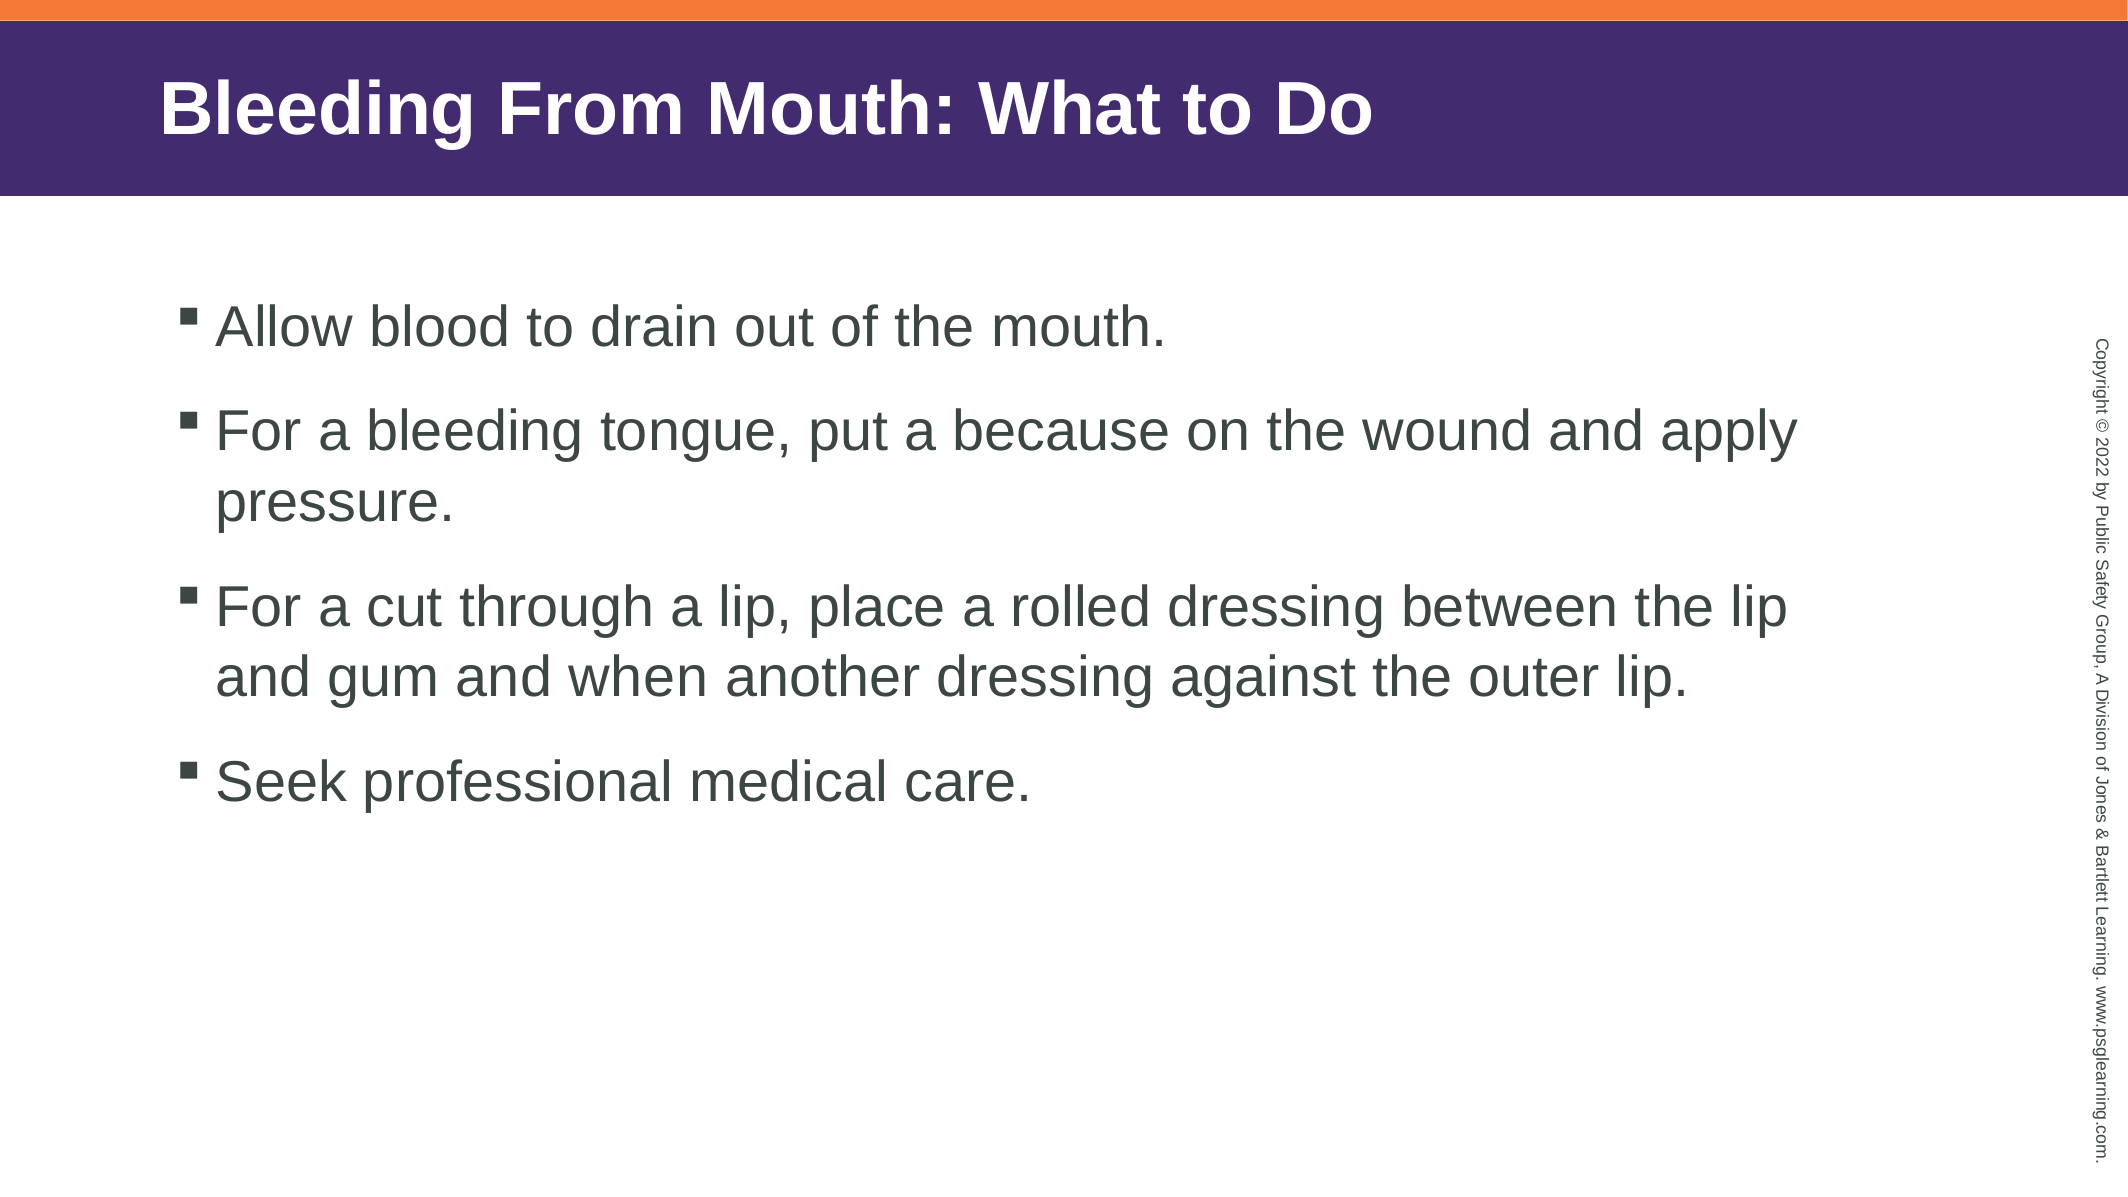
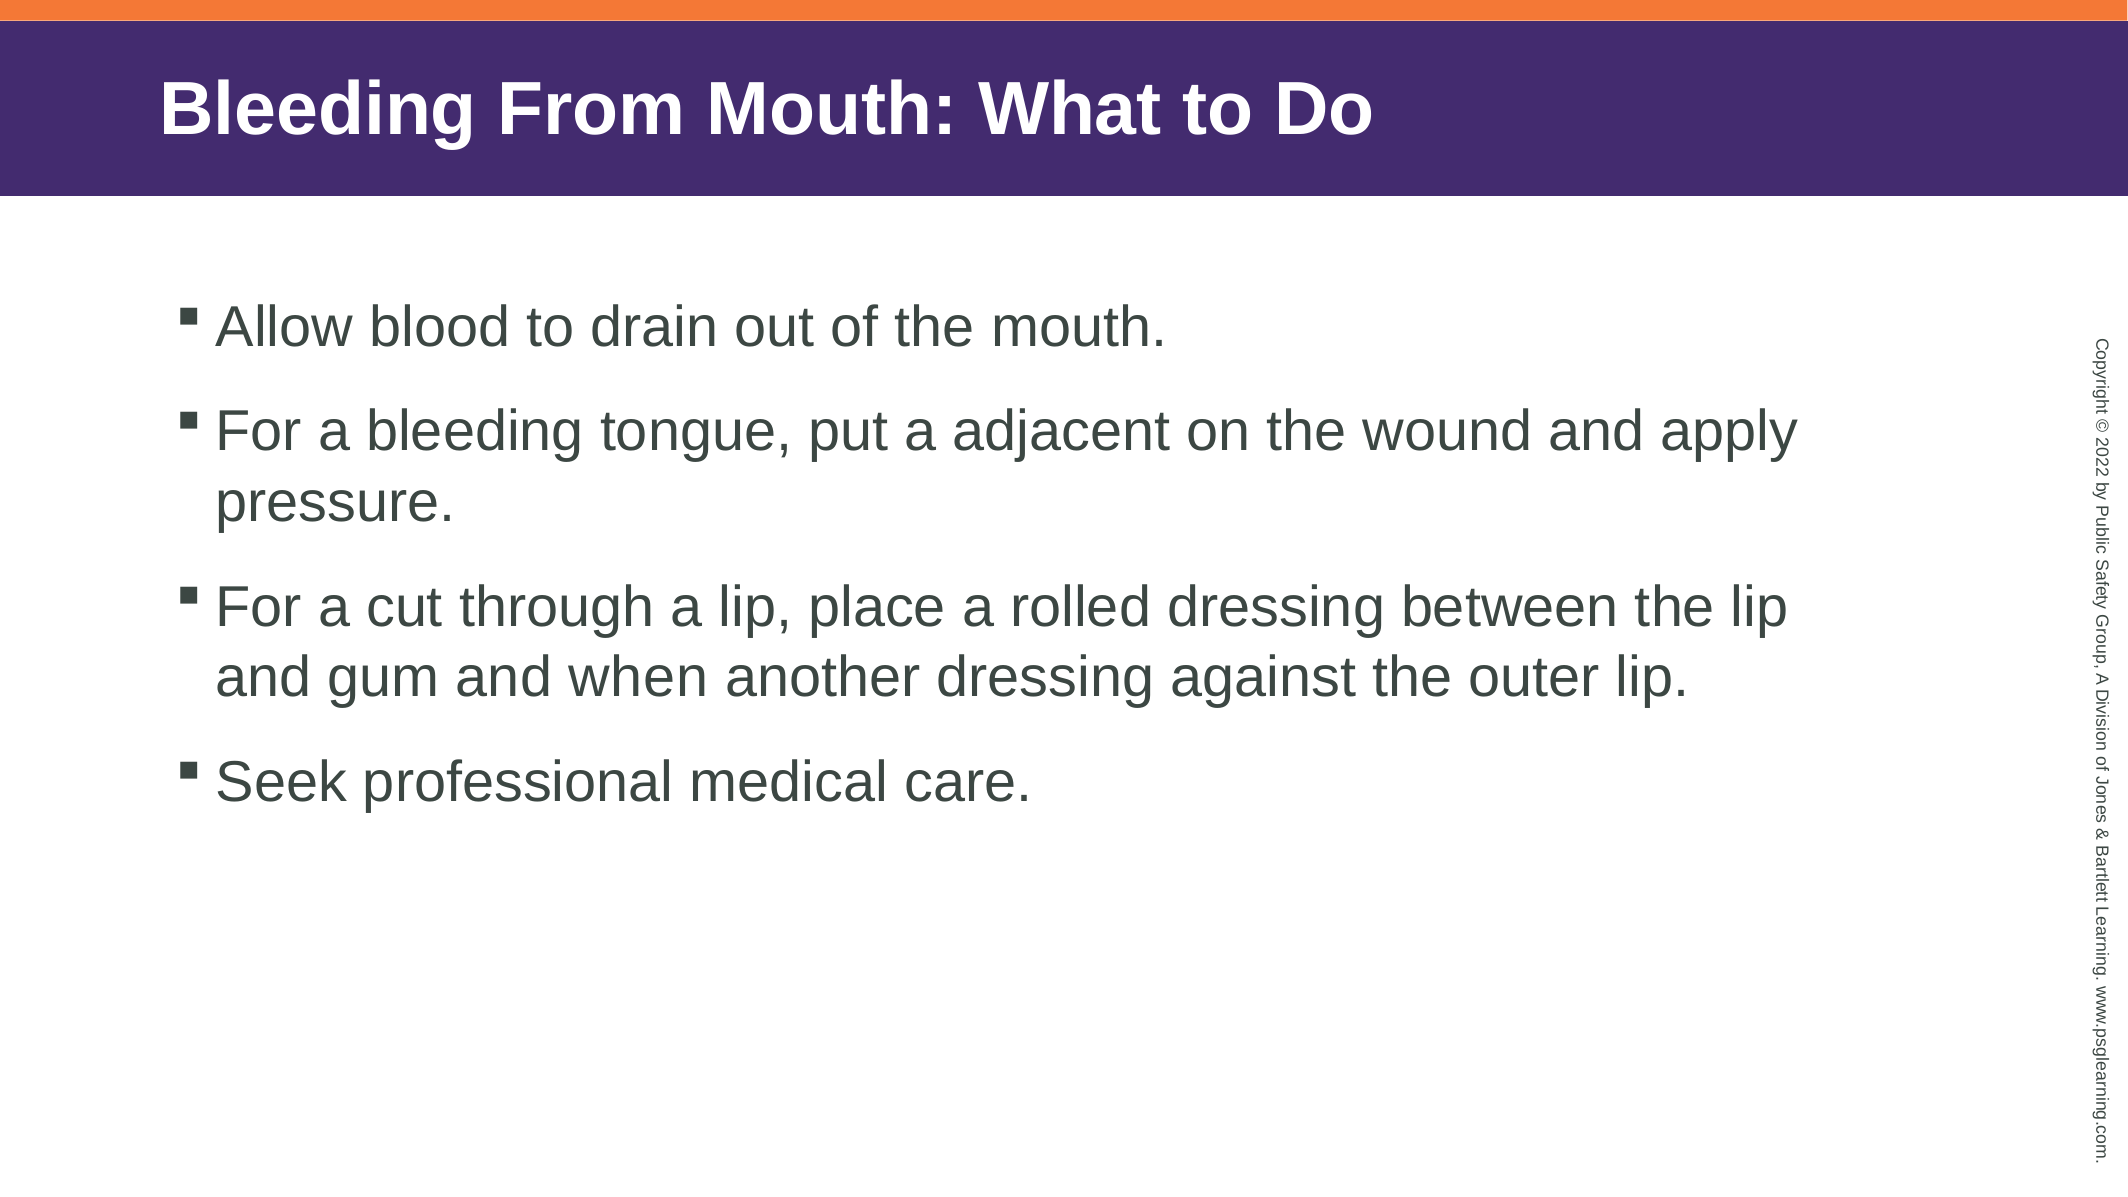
because: because -> adjacent (1061, 432)
